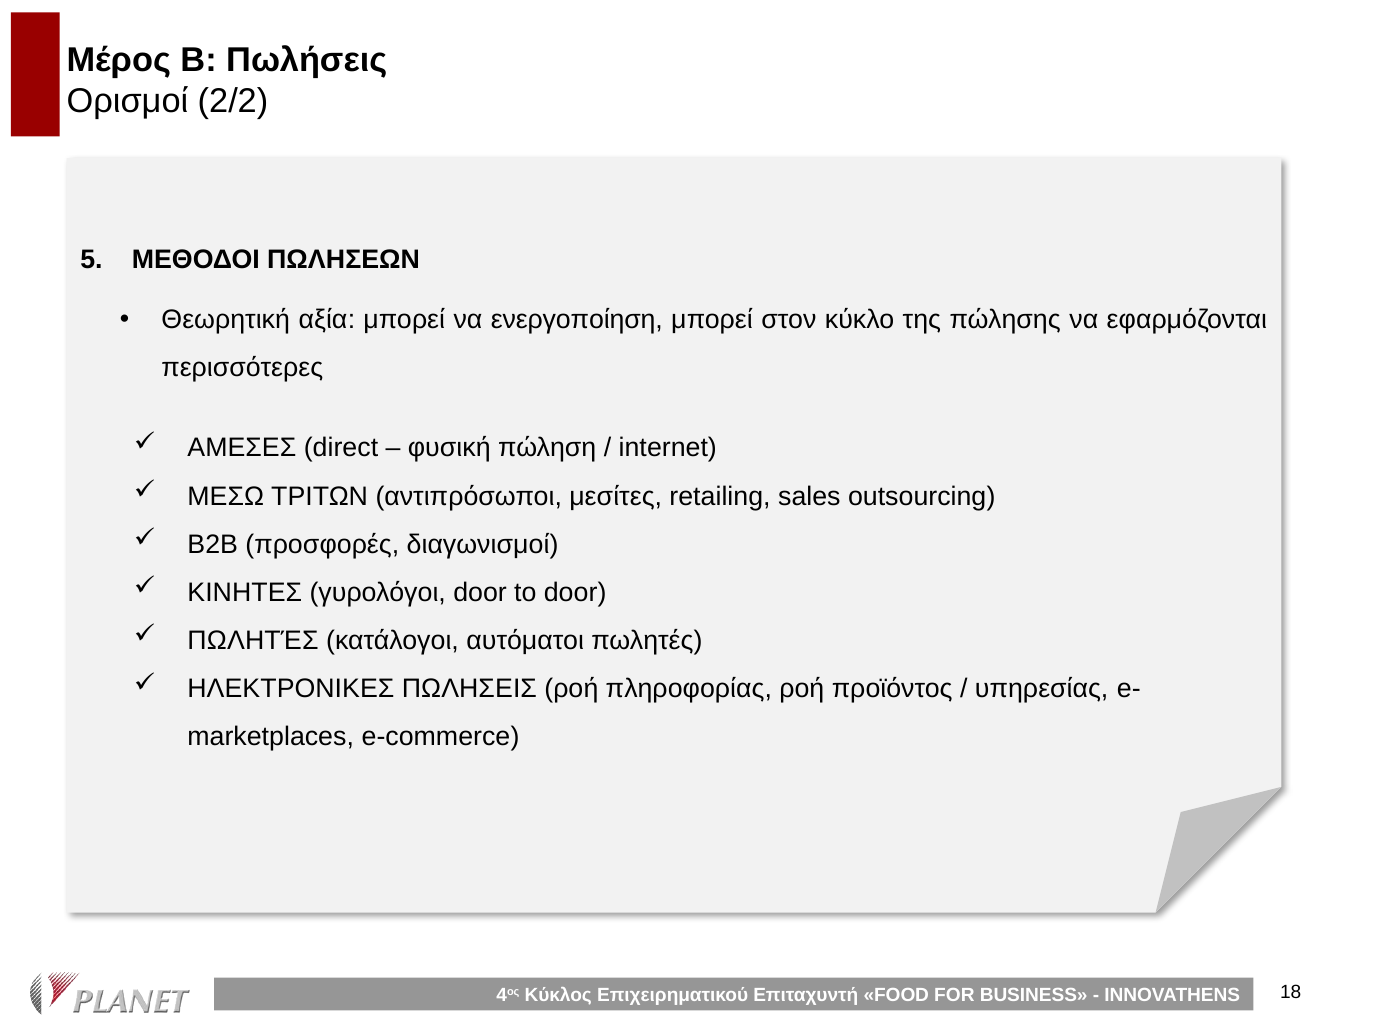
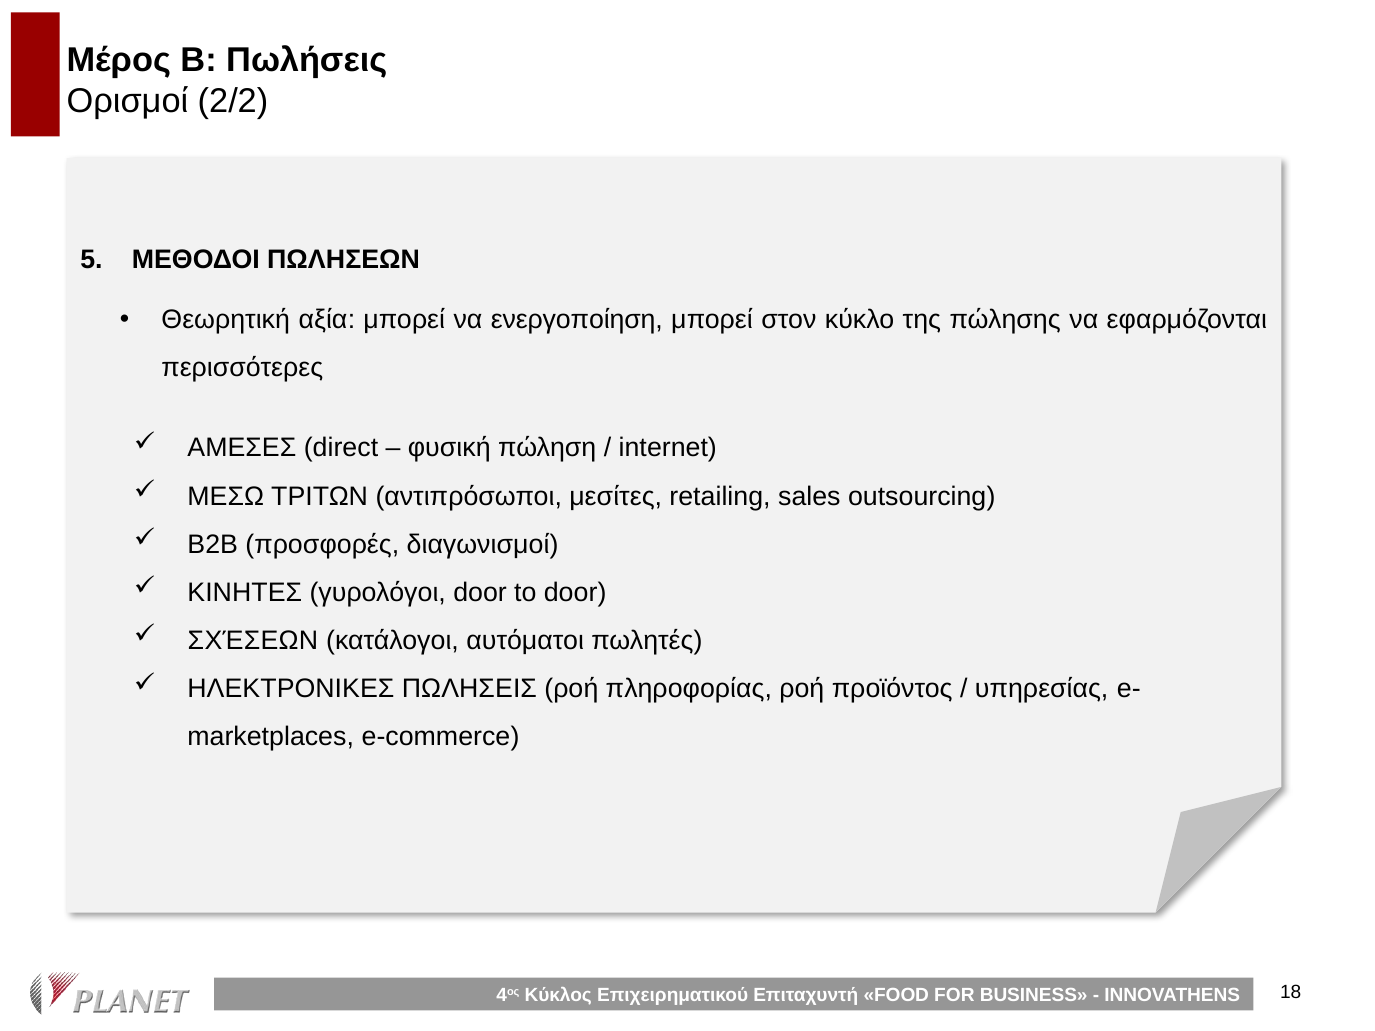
ΠΩΛΗΤΈΣ: ΠΩΛΗΤΈΣ -> ΣΧΈΣΕΩΝ (253, 641)
